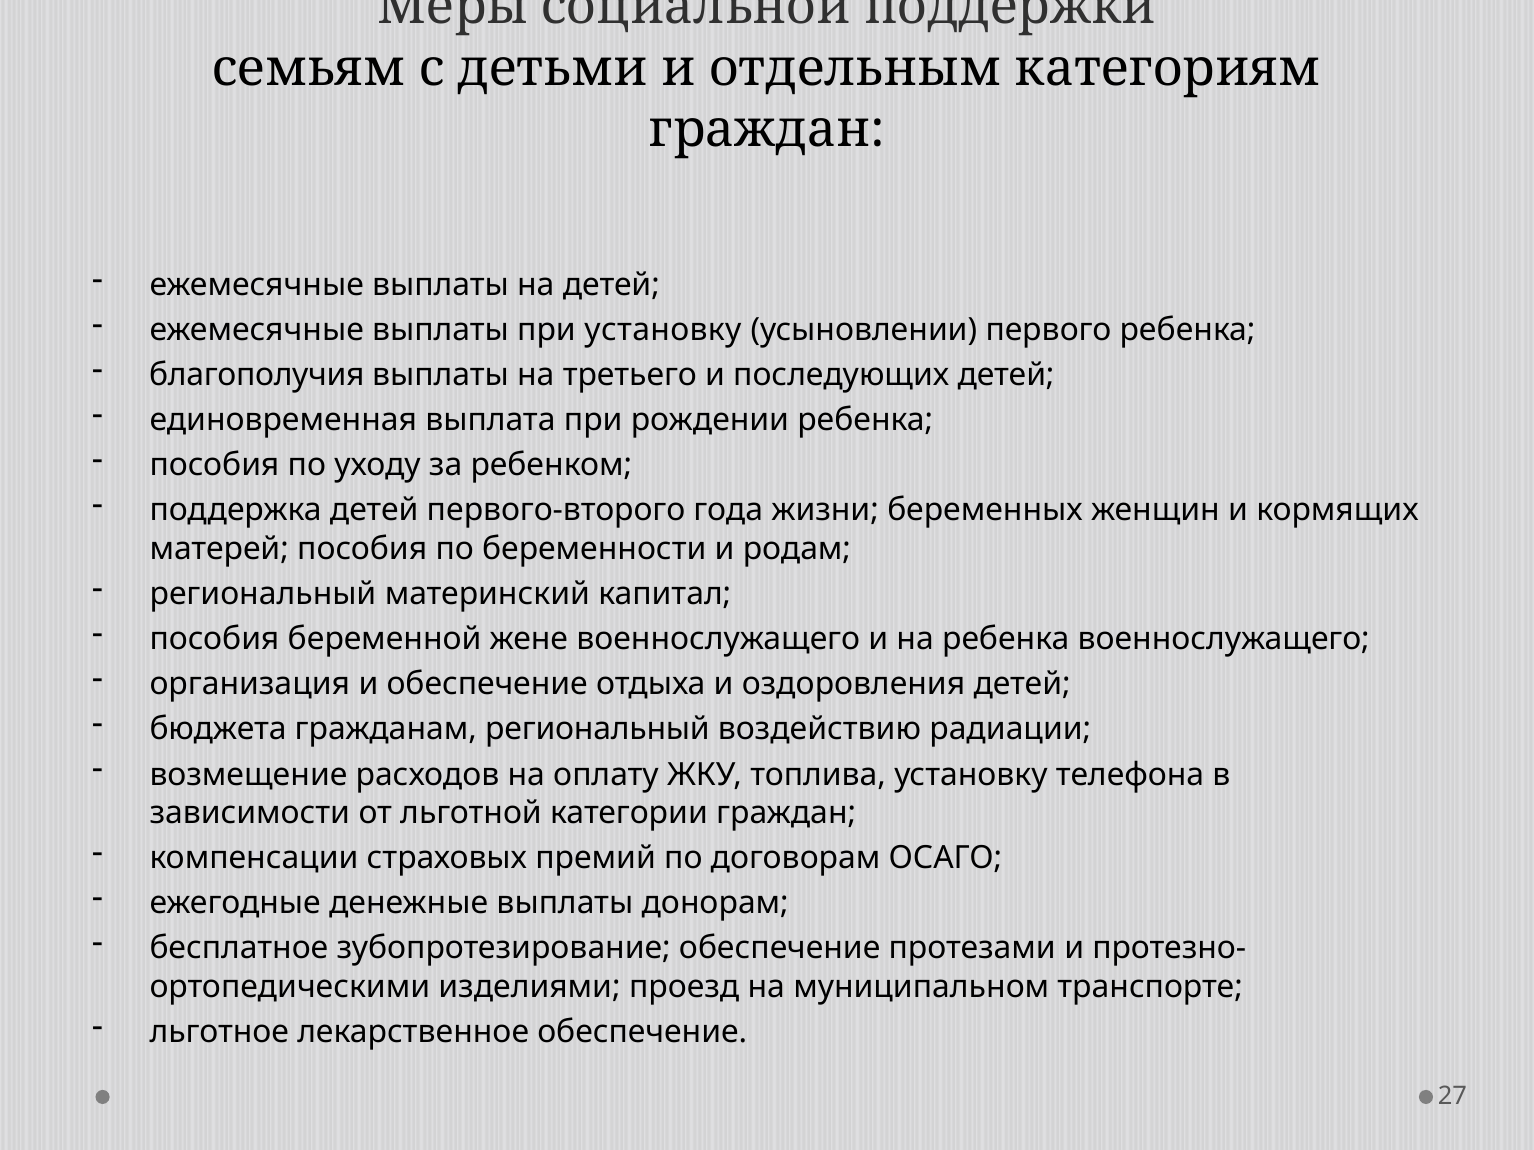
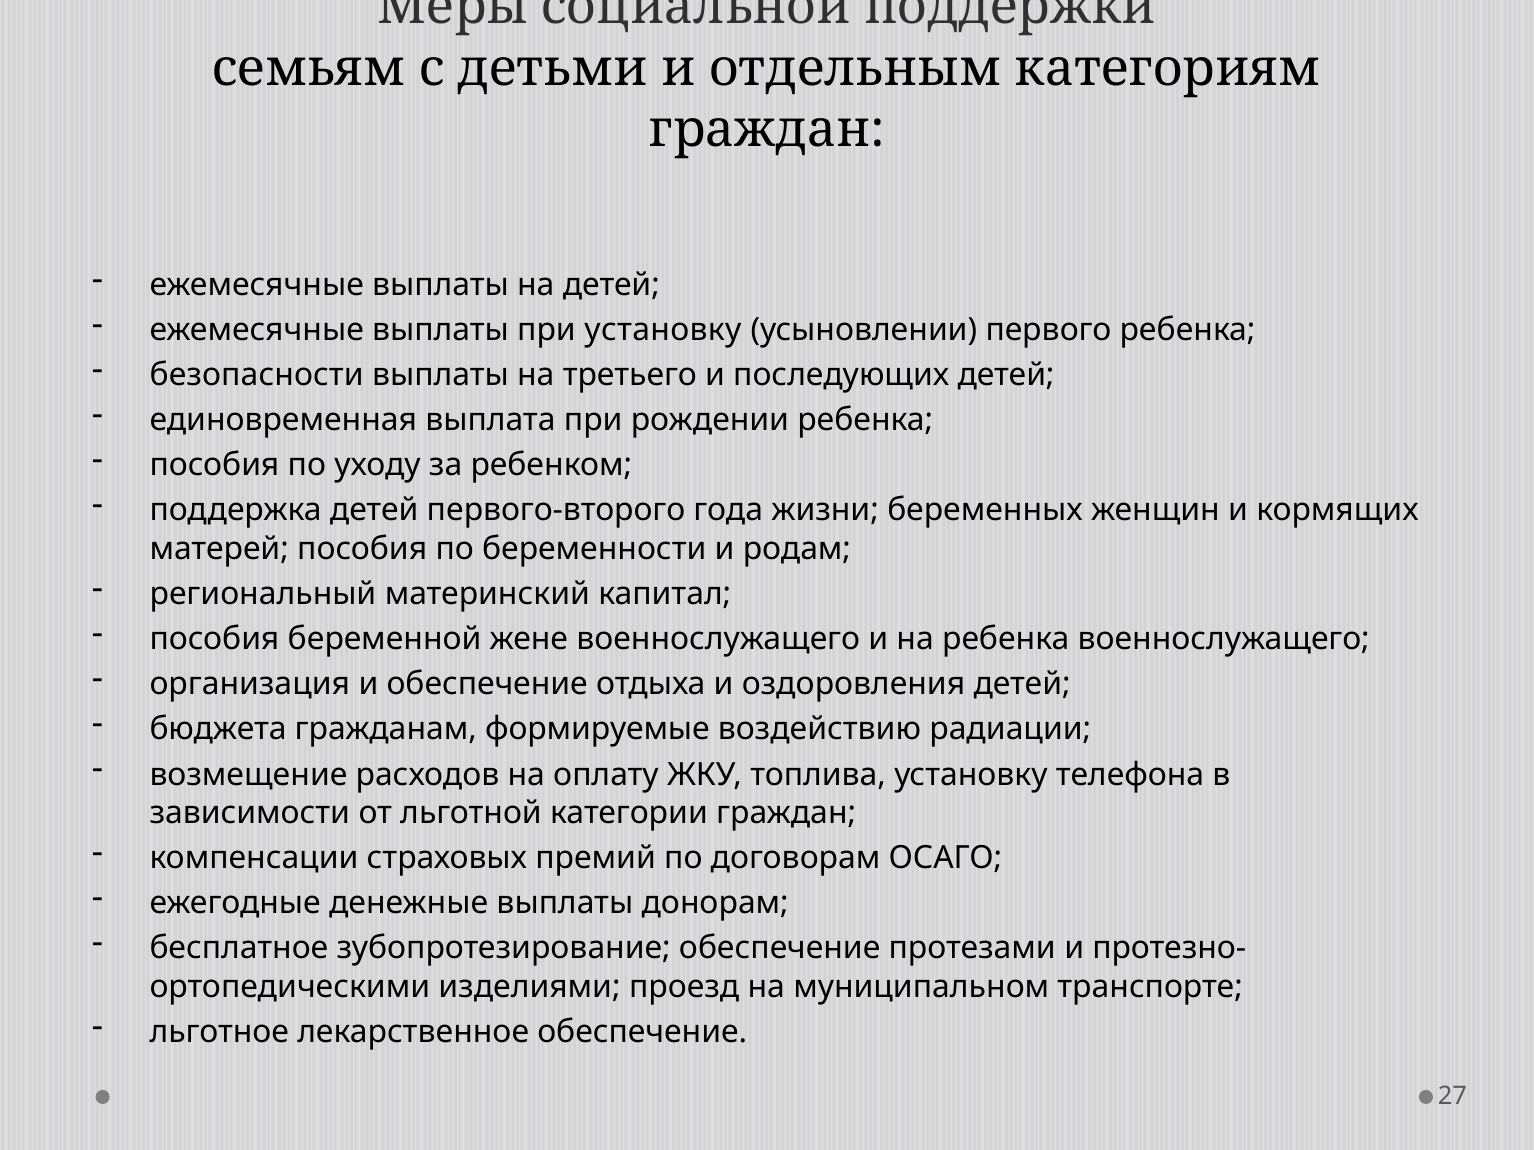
благополучия: благополучия -> безопасности (257, 375)
гражданам региональный: региональный -> формируемые (597, 730)
